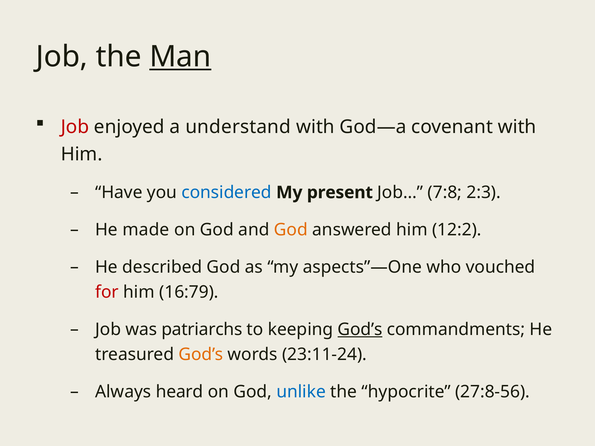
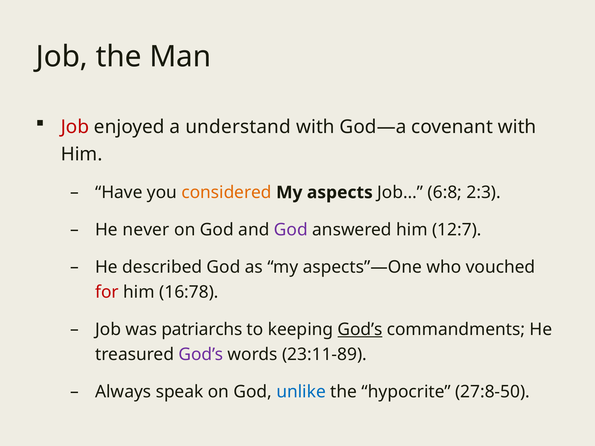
Man underline: present -> none (180, 57)
considered colour: blue -> orange (227, 193)
present: present -> aspects (340, 193)
7:8: 7:8 -> 6:8 (445, 193)
made: made -> never (146, 230)
God colour: orange -> purple (291, 230)
12:2: 12:2 -> 12:7 (457, 230)
16:79: 16:79 -> 16:78 (189, 292)
God’s colour: orange -> purple (201, 355)
23:11-24: 23:11-24 -> 23:11-89 (324, 355)
heard: heard -> speak (180, 392)
27:8-56: 27:8-56 -> 27:8-50 (492, 392)
